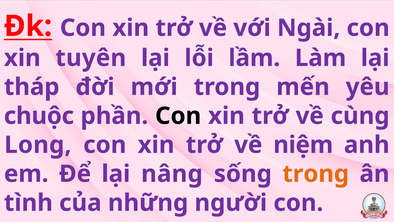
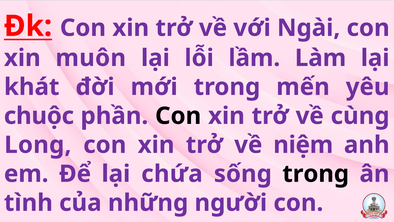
tuyên: tuyên -> muôn (91, 58)
tháp: tháp -> khát (32, 87)
nâng: nâng -> chứa (172, 174)
trong colour: orange -> black (316, 174)
